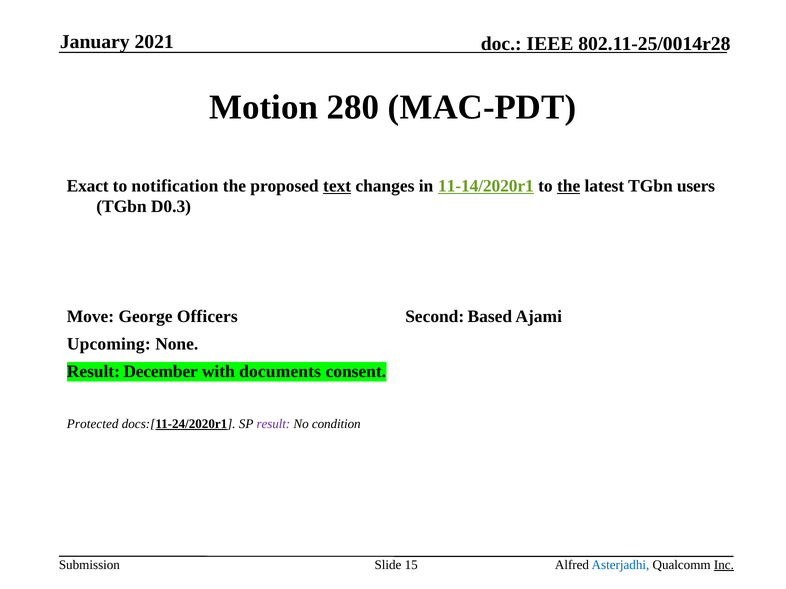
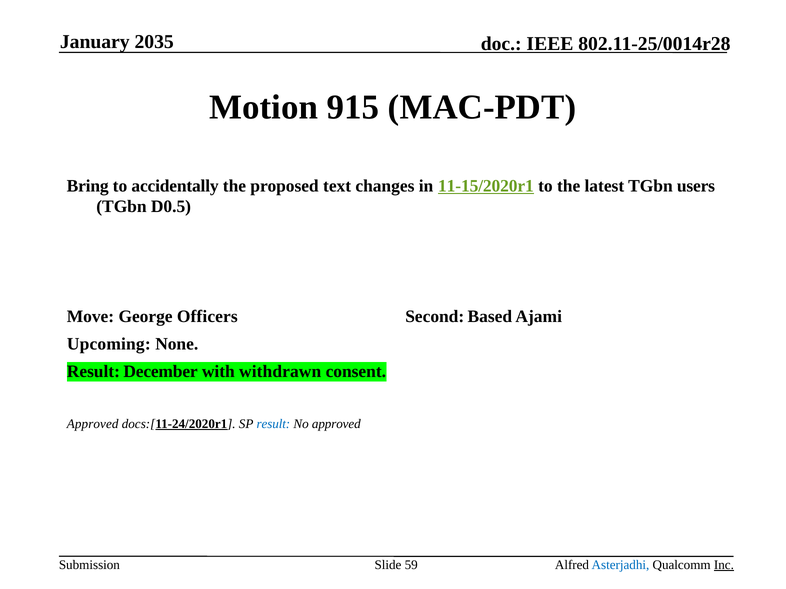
2021: 2021 -> 2035 (154, 42)
280: 280 -> 915 (353, 107)
Exact: Exact -> Bring (88, 186)
notification: notification -> accidentally (175, 186)
text underline: present -> none (337, 186)
11-14/2020r1: 11-14/2020r1 -> 11-15/2020r1 (486, 186)
the underline: present -> none (569, 186)
D0.3: D0.3 -> D0.5 (171, 207)
documents: documents -> withdrawn (280, 372)
Protected: Protected -> Approved (93, 424)
result colour: purple -> blue (273, 424)
No condition: condition -> approved (336, 424)
15: 15 -> 59 (411, 565)
